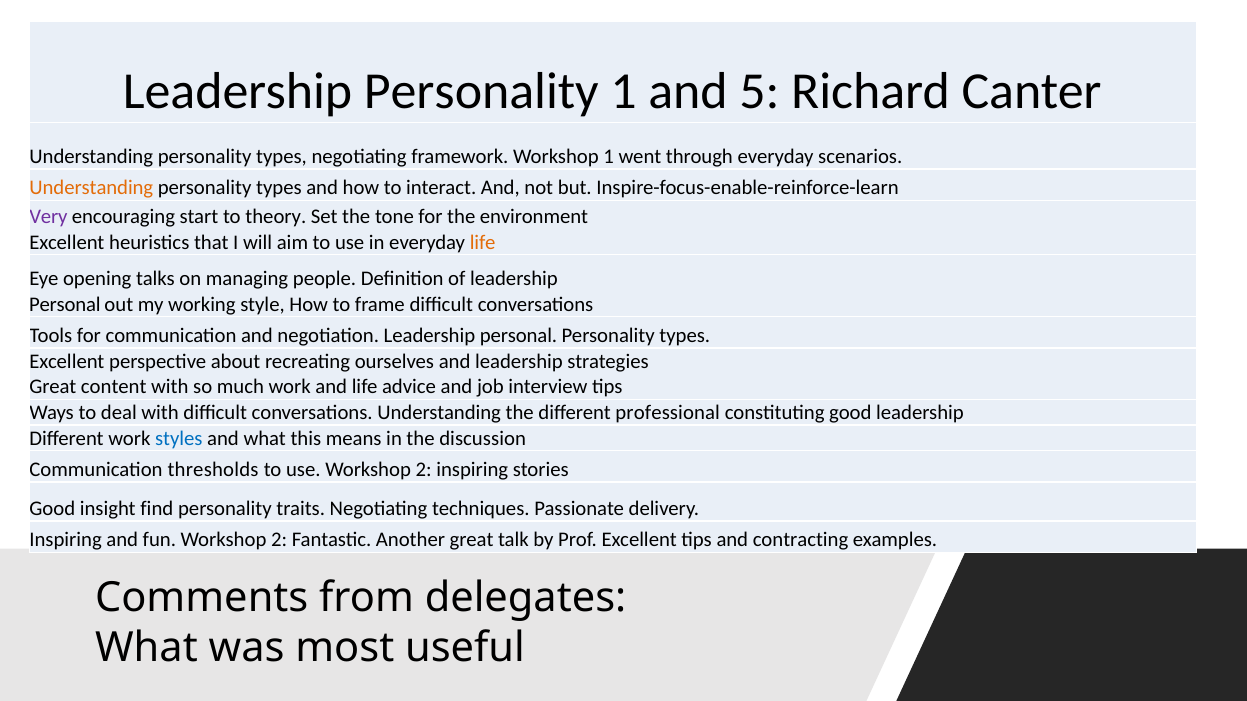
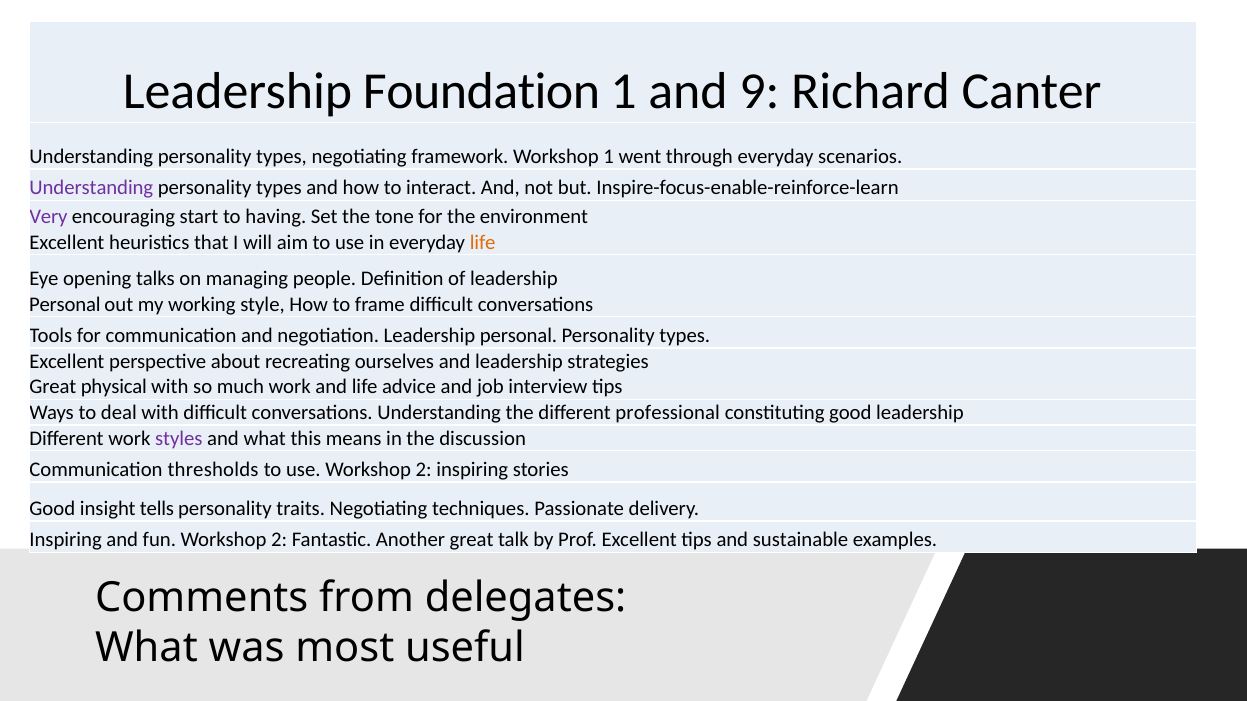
Leadership Personality: Personality -> Foundation (482, 91)
5: 5 -> 9 (759, 91)
Understanding colour: orange -> purple (91, 188)
theory: theory -> having (276, 217)
content: content -> physical (114, 387)
styles colour: blue -> purple (179, 439)
find: find -> tells (157, 509)
contracting: contracting -> sustainable (801, 540)
